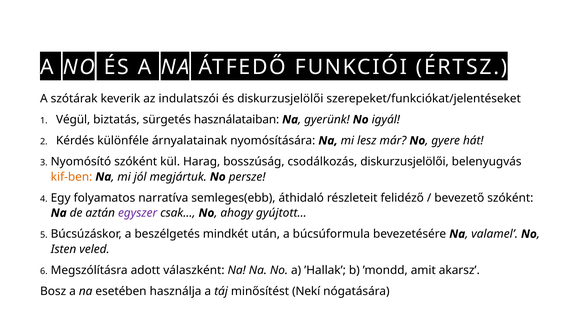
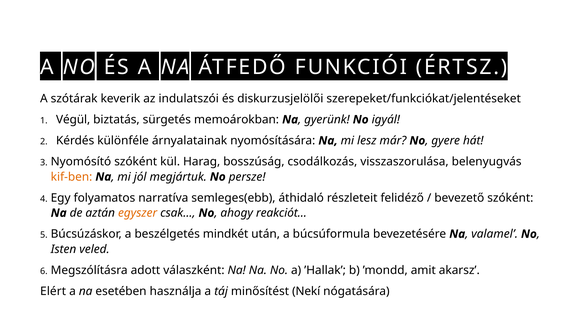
használataiban: használataiban -> memoárokban (236, 120)
csodálkozás diskurzusjelölői: diskurzusjelölői -> visszaszorulása (404, 162)
egyszer colour: purple -> orange (138, 213)
gyújtott…: gyújtott… -> reakciót… (281, 213)
Bosz: Bosz -> Elért (53, 292)
